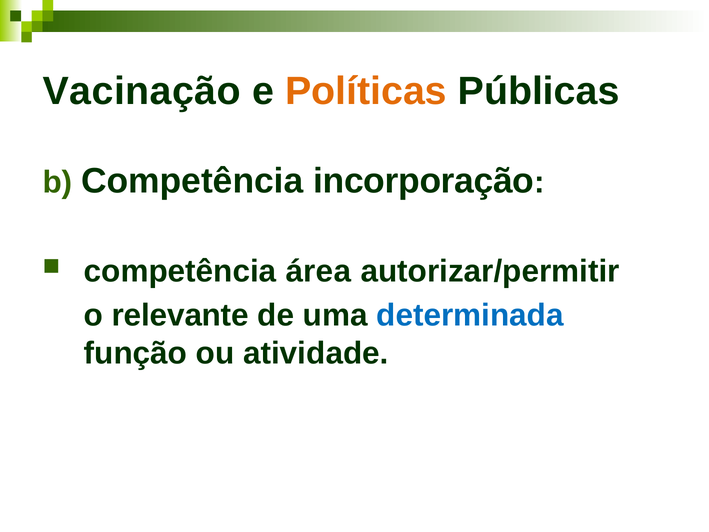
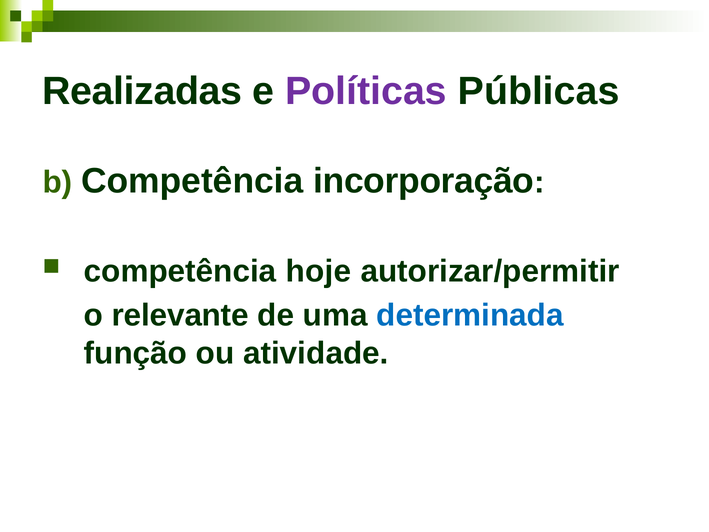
Vacinação: Vacinação -> Realizadas (142, 91)
Políticas colour: orange -> purple (366, 91)
área: área -> hoje (318, 271)
